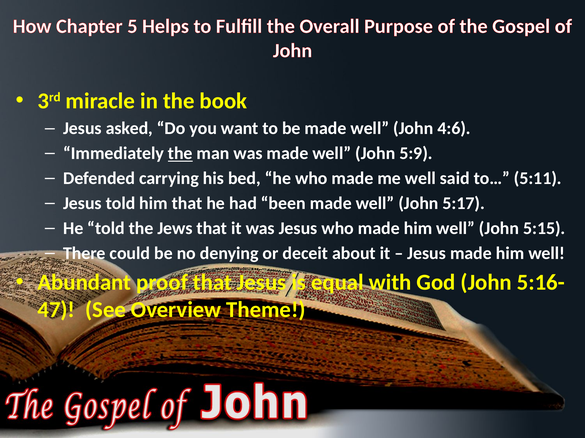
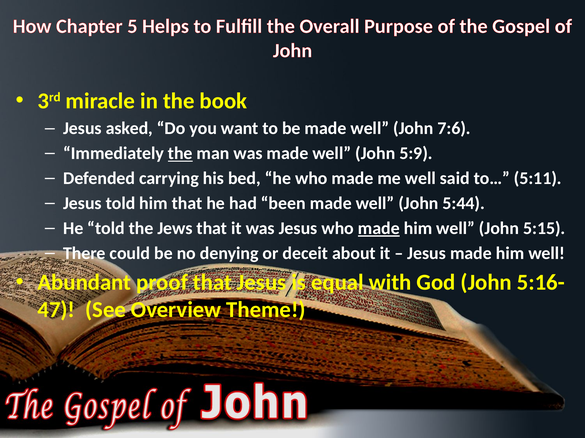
4:6: 4:6 -> 7:6 (454, 129)
5:17: 5:17 -> 5:44 (464, 204)
made underline: none -> present (379, 229)
